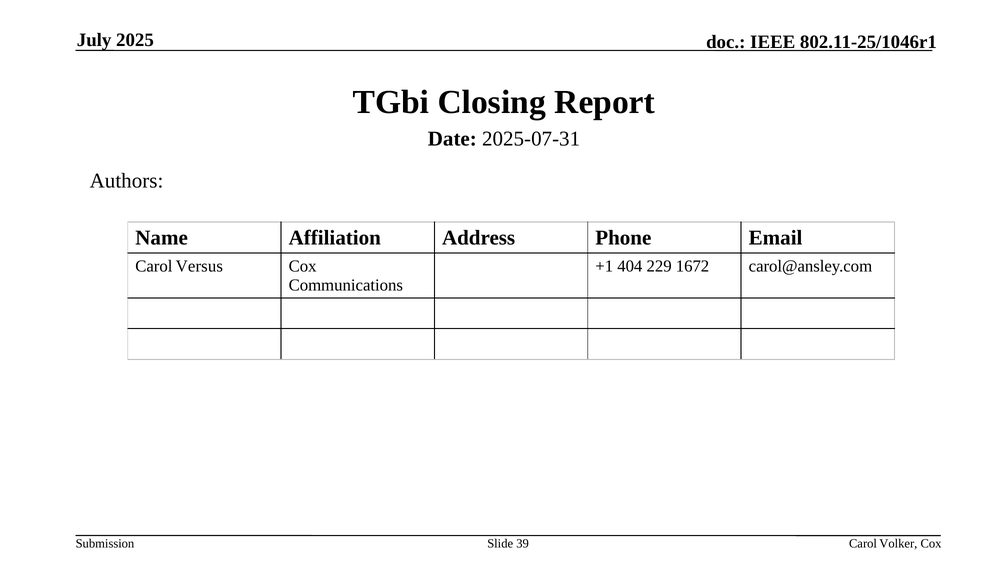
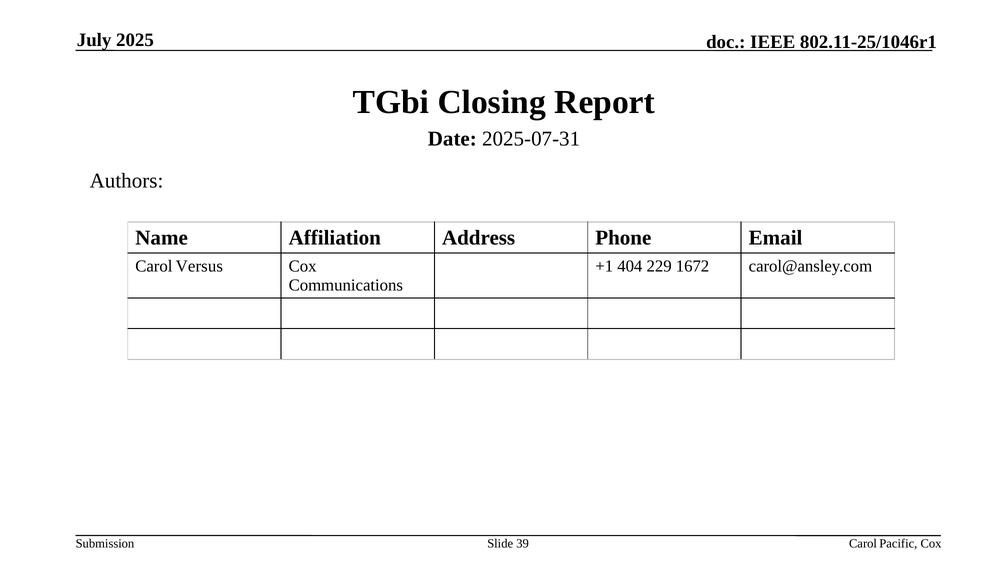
Volker: Volker -> Pacific (898, 544)
